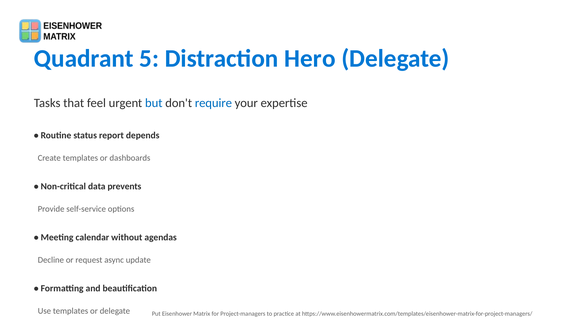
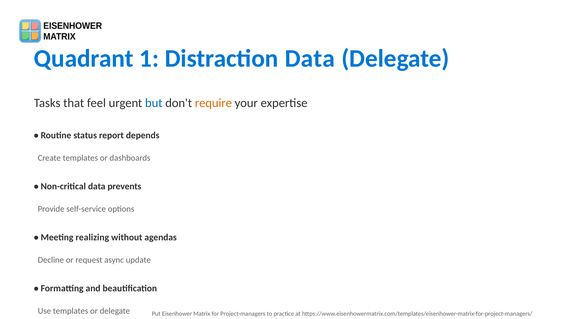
5: 5 -> 1 (149, 58)
Distraction Hero: Hero -> Data (310, 58)
require colour: blue -> orange (213, 103)
calendar: calendar -> realizing (92, 237)
